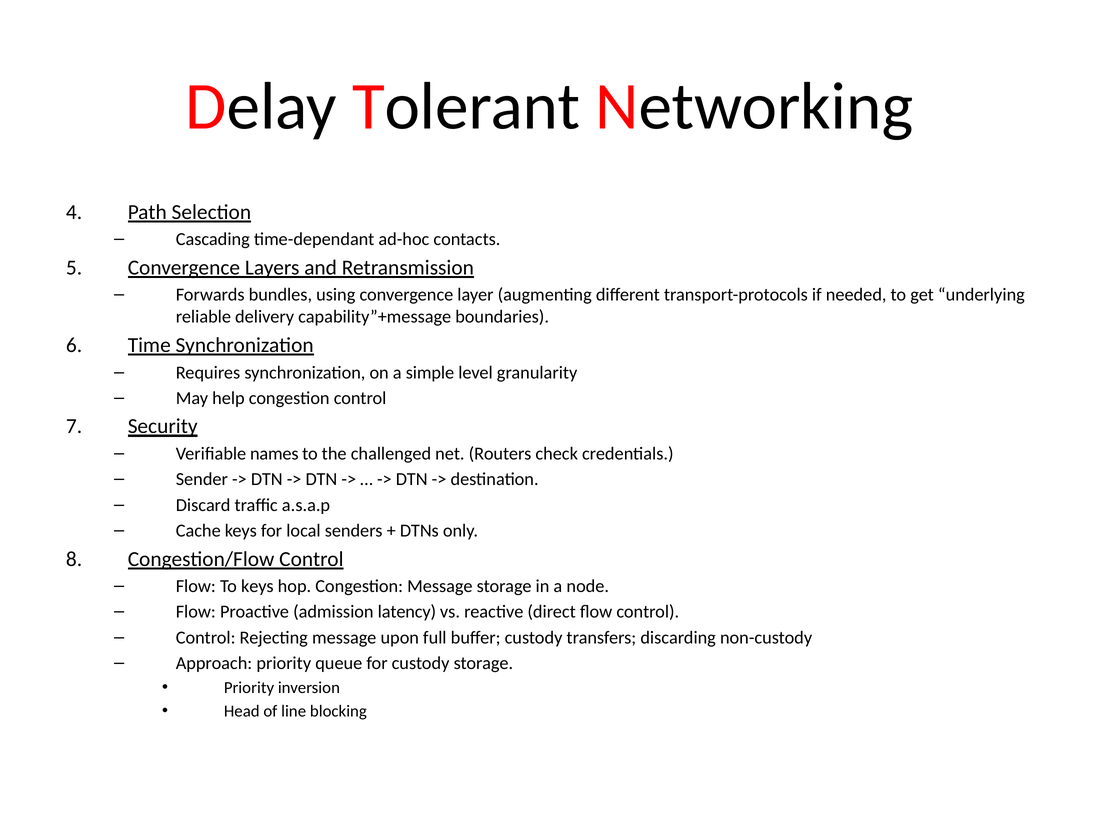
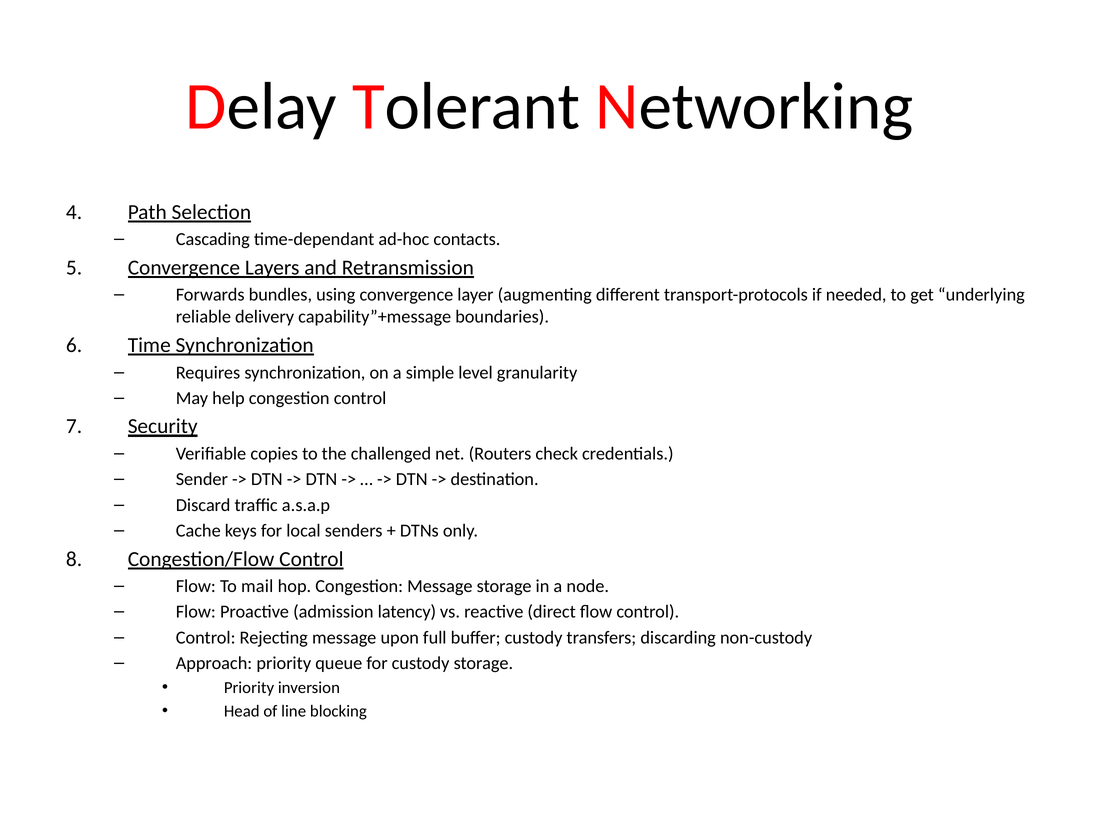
names: names -> copies (274, 454)
To keys: keys -> mail (257, 586)
